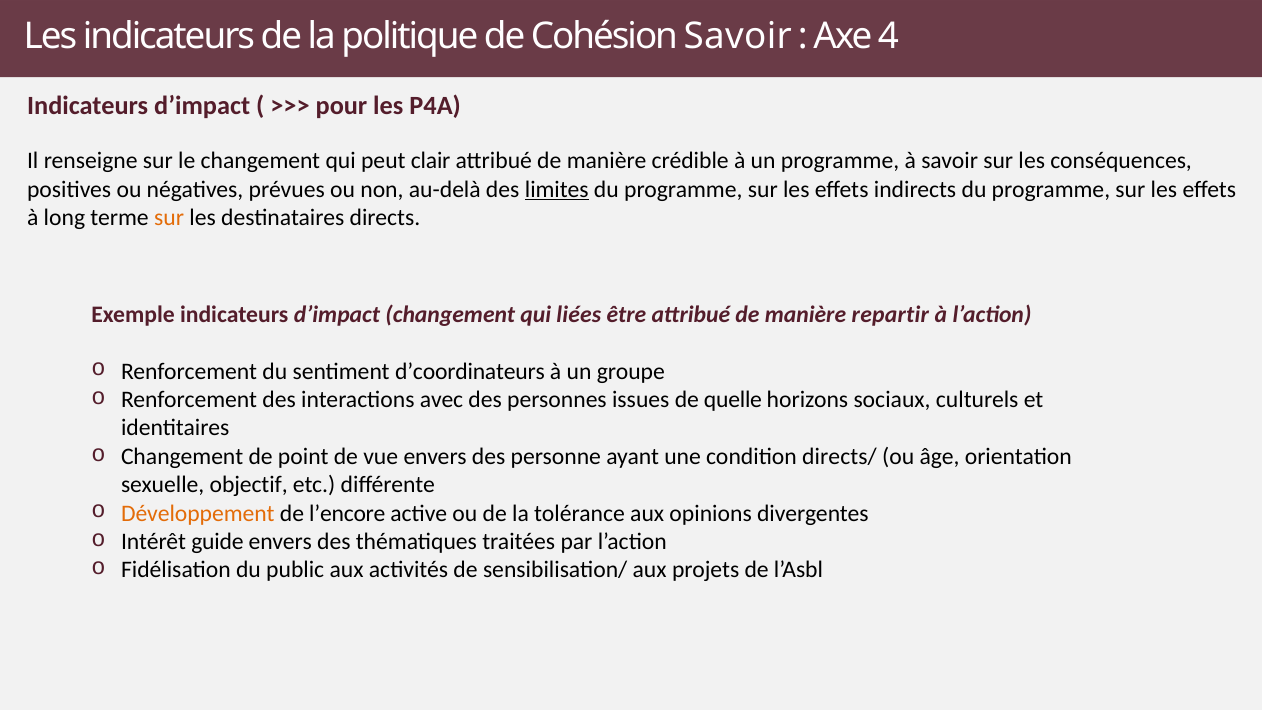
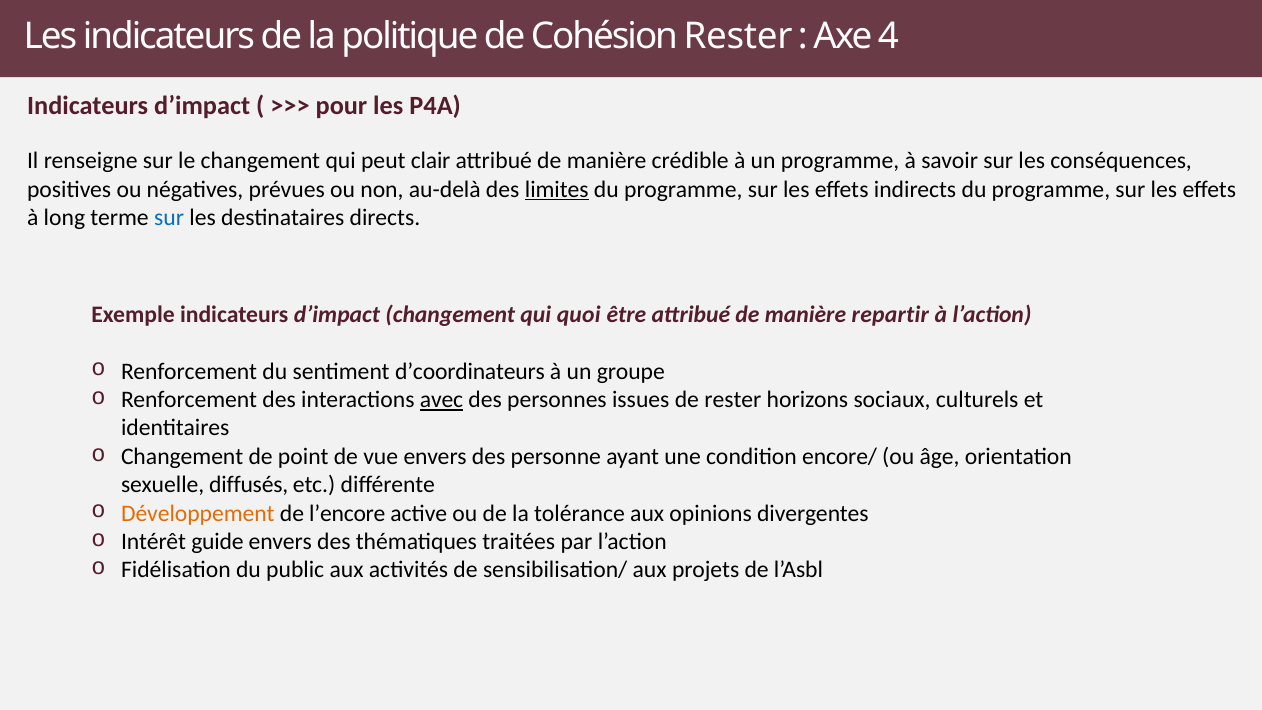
Cohésion Savoir: Savoir -> Rester (738, 36)
sur colour: orange -> blue (169, 218)
liées: liées -> quoi (579, 314)
avec underline: none -> present (442, 400)
de quelle: quelle -> rester (733, 400)
directs/: directs/ -> encore/ (840, 456)
objectif: objectif -> diffusés (249, 485)
